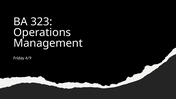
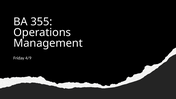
323: 323 -> 355 (41, 22)
